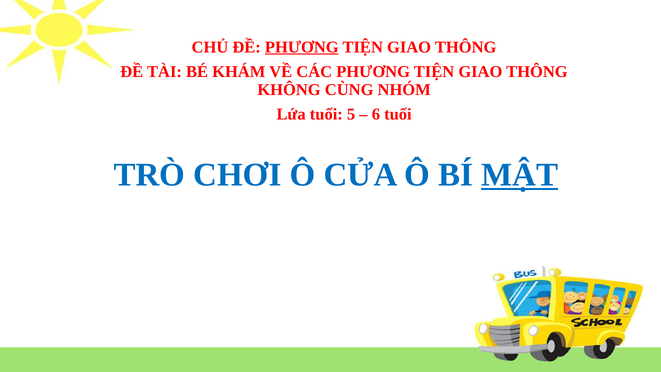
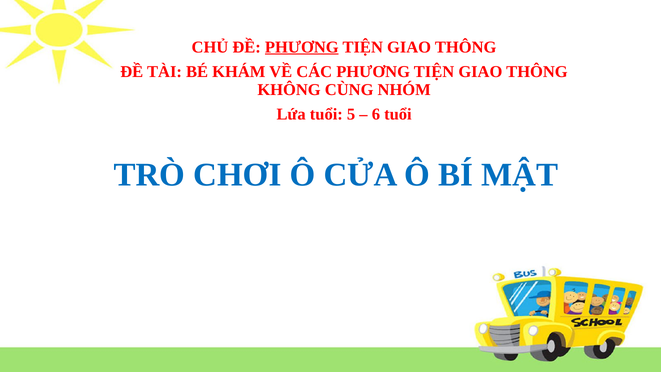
MẬT underline: present -> none (520, 175)
